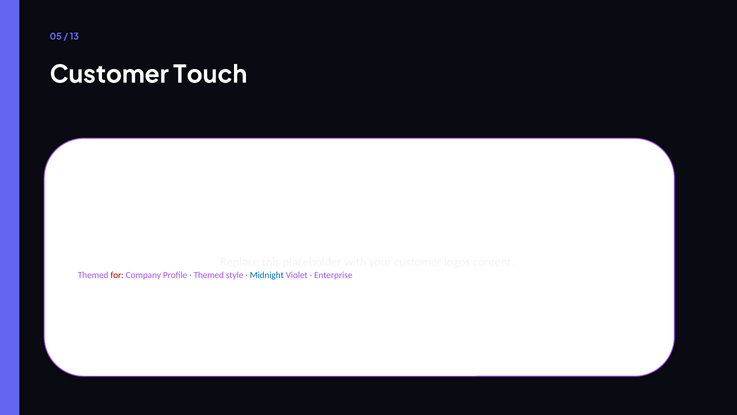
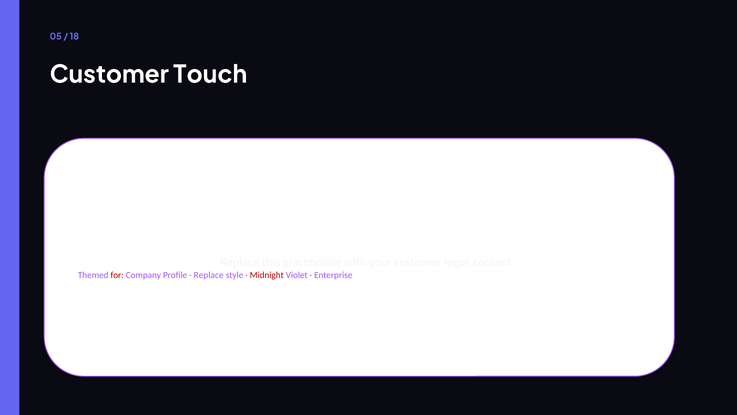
13: 13 -> 18 (74, 37)
Themed: Themed -> Replace (209, 275)
Midnight colour: blue -> red (267, 275)
